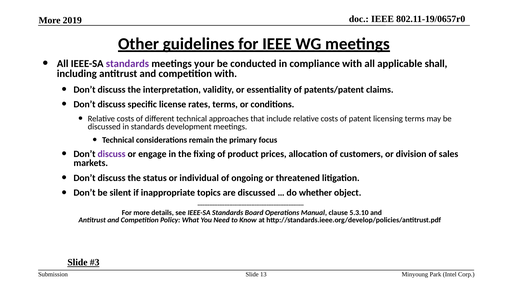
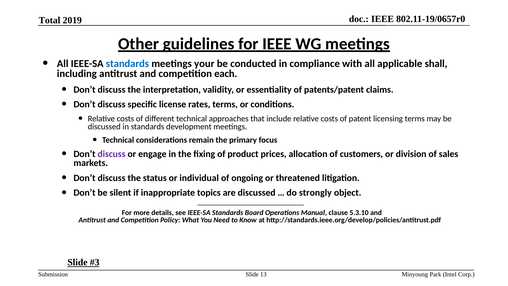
More: More -> Total (50, 20)
standards colour: purple -> blue (127, 63)
competition with: with -> each (226, 74)
whether: whether -> strongly (315, 193)
